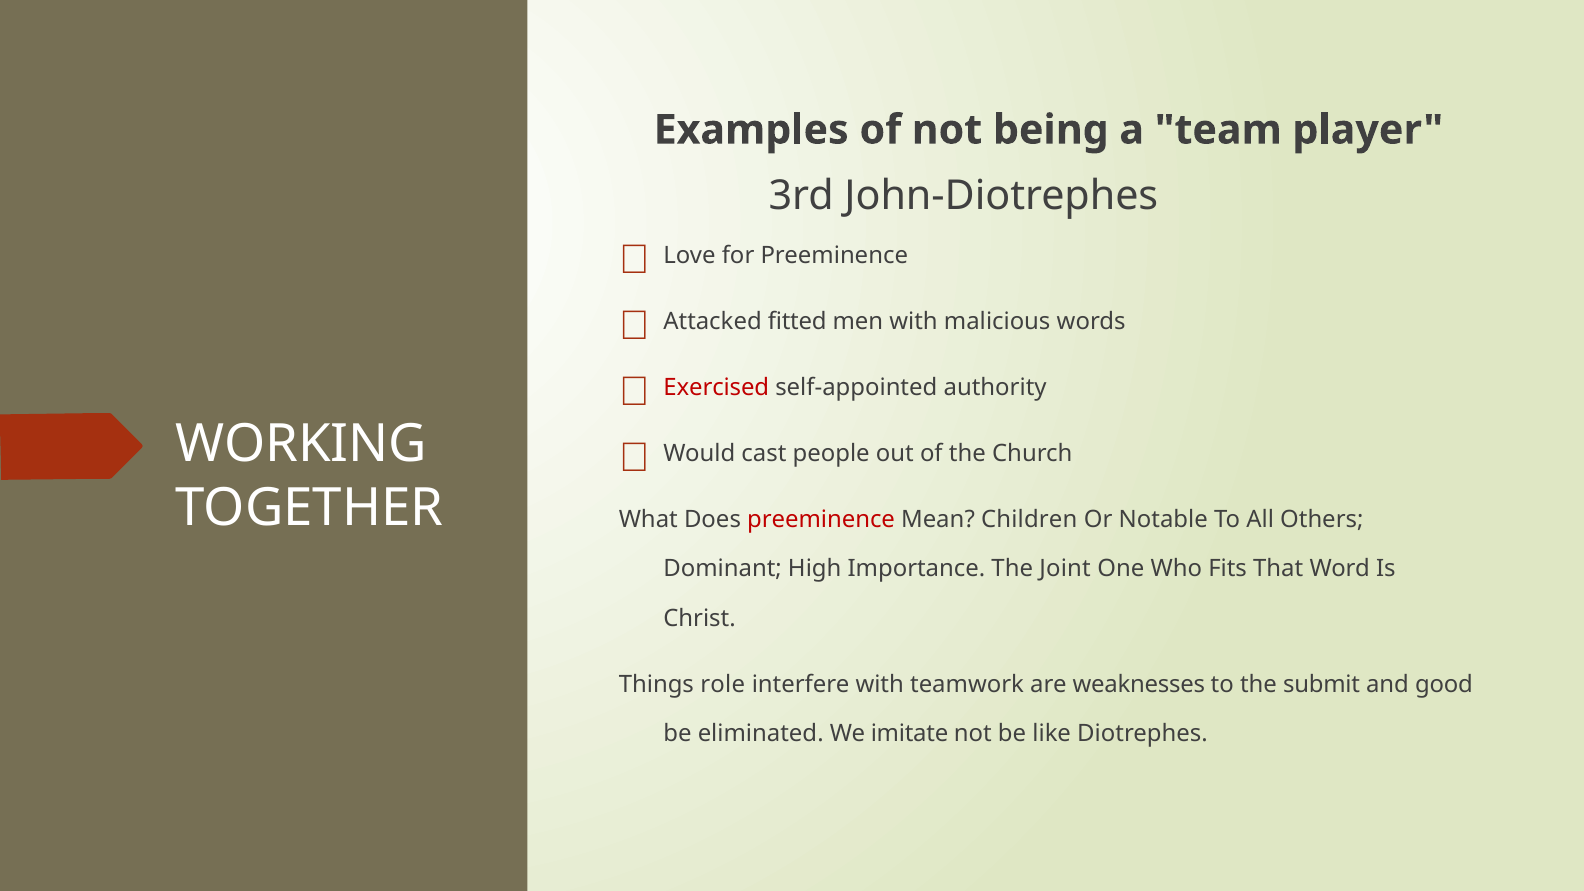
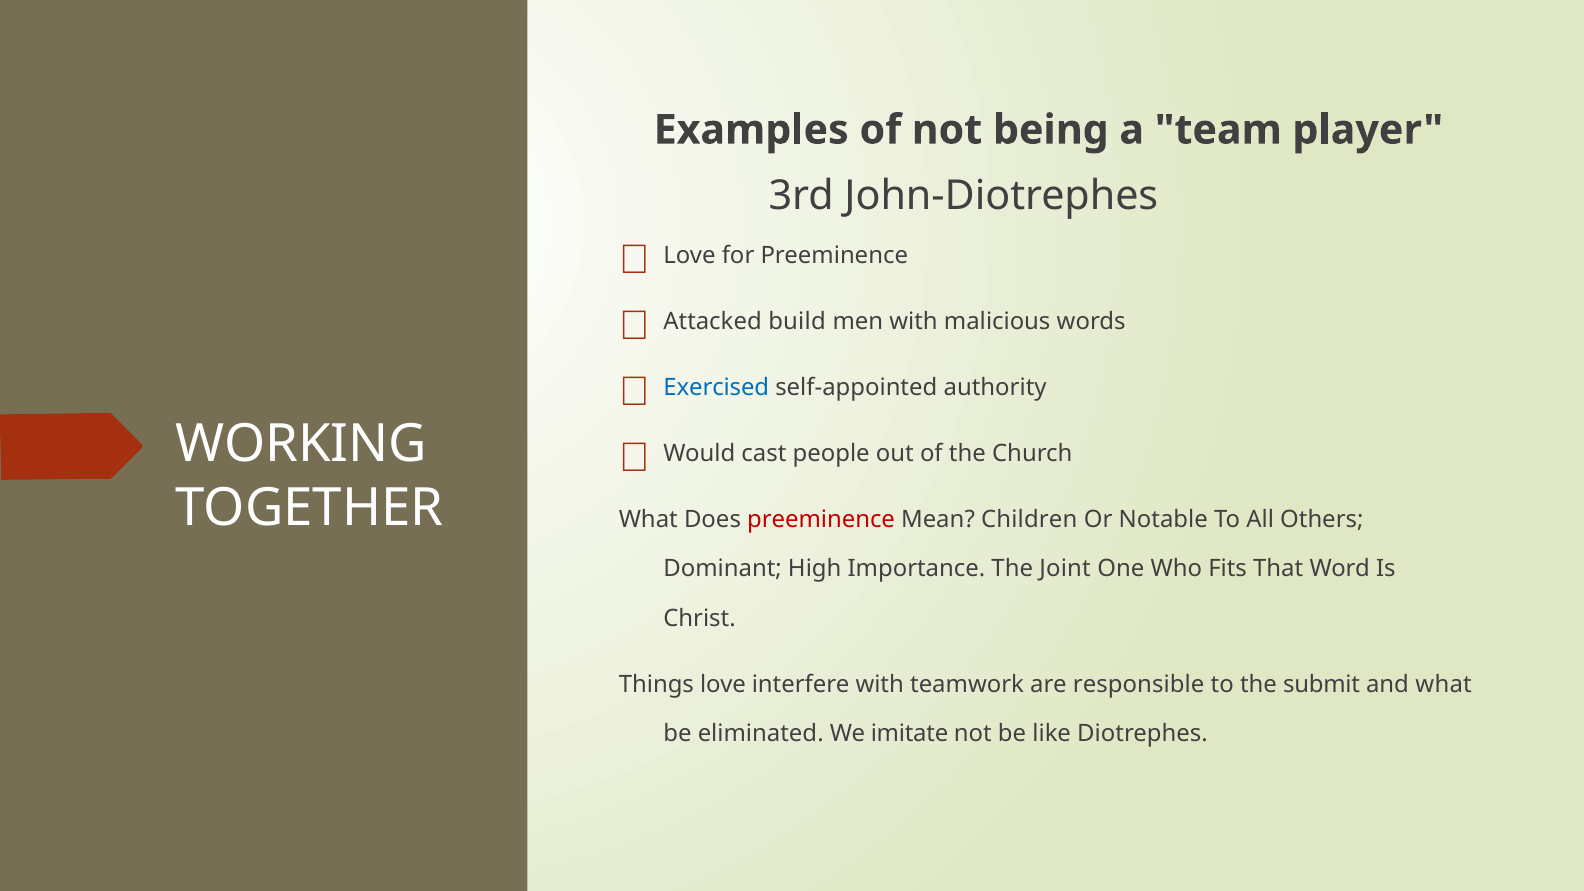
fitted: fitted -> build (797, 321)
Exercised colour: red -> blue (716, 387)
Things role: role -> love (723, 684)
weaknesses: weaknesses -> responsible (1139, 684)
and good: good -> what (1444, 684)
